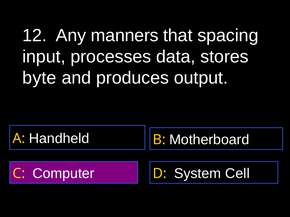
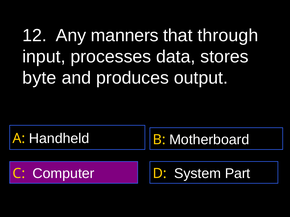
spacing: spacing -> through (228, 36)
Cell: Cell -> Part (238, 174)
